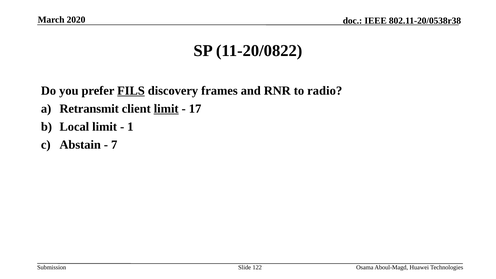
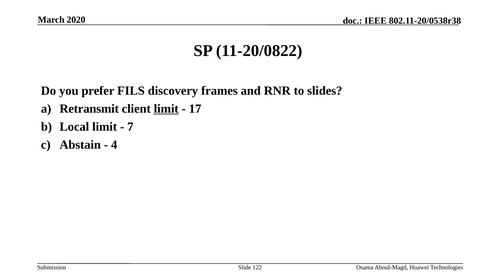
FILS underline: present -> none (131, 91)
radio: radio -> slides (325, 91)
1: 1 -> 7 (130, 127)
7: 7 -> 4 (114, 145)
